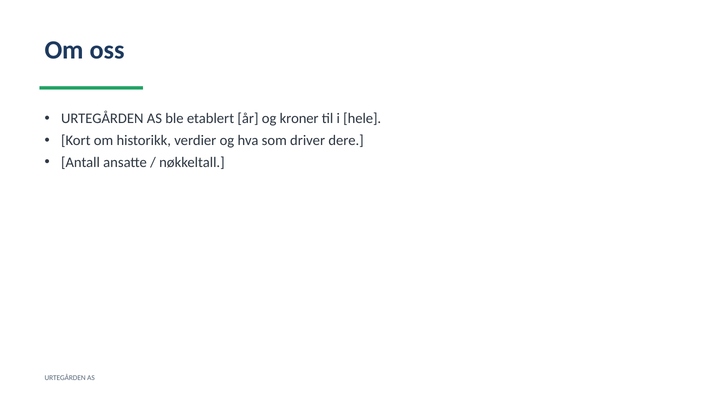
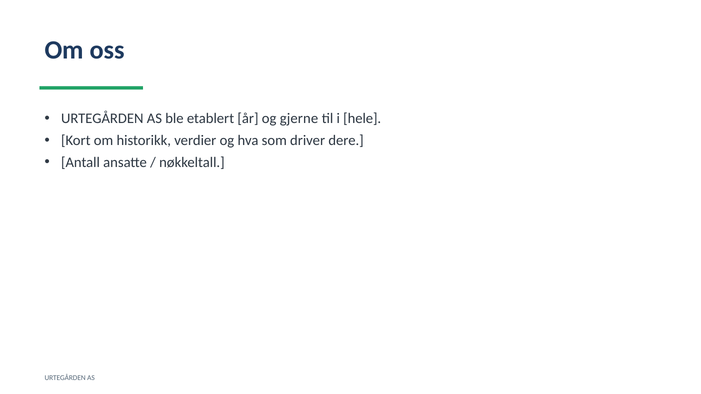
kroner: kroner -> gjerne (299, 119)
